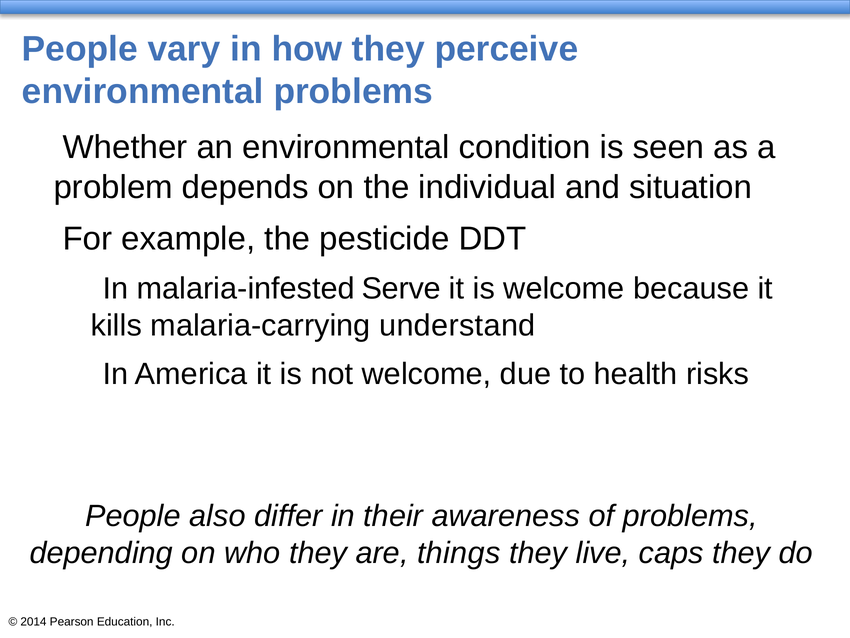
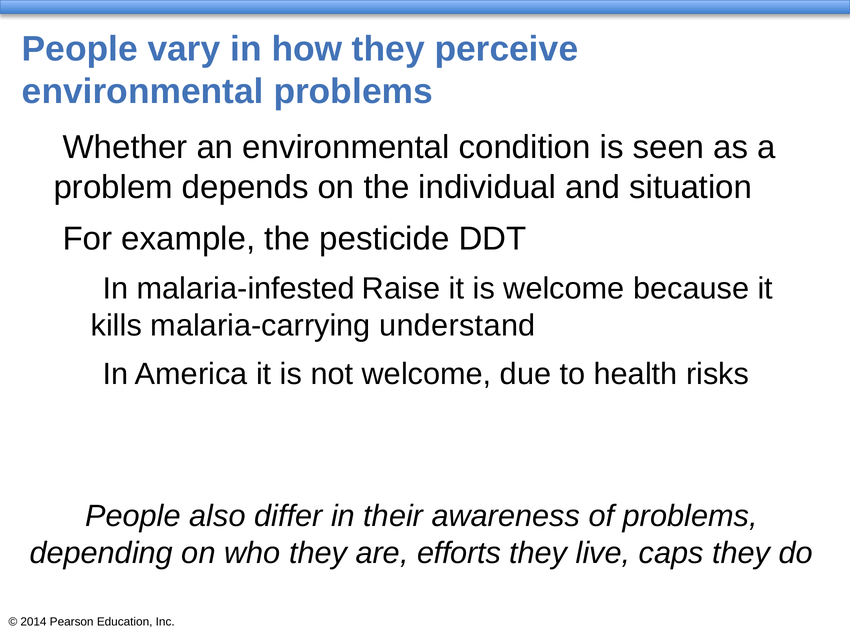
Serve: Serve -> Raise (401, 288)
things: things -> efforts (459, 553)
